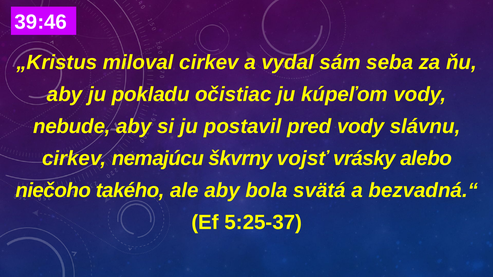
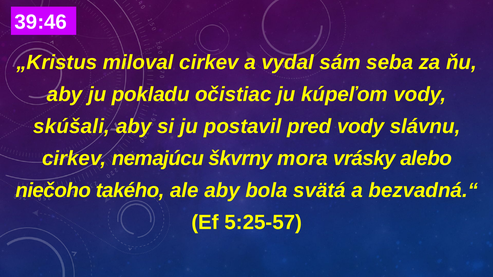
nebude: nebude -> skúšali (72, 126)
vojsť: vojsť -> mora (303, 158)
5:25-37: 5:25-37 -> 5:25-57 (263, 223)
